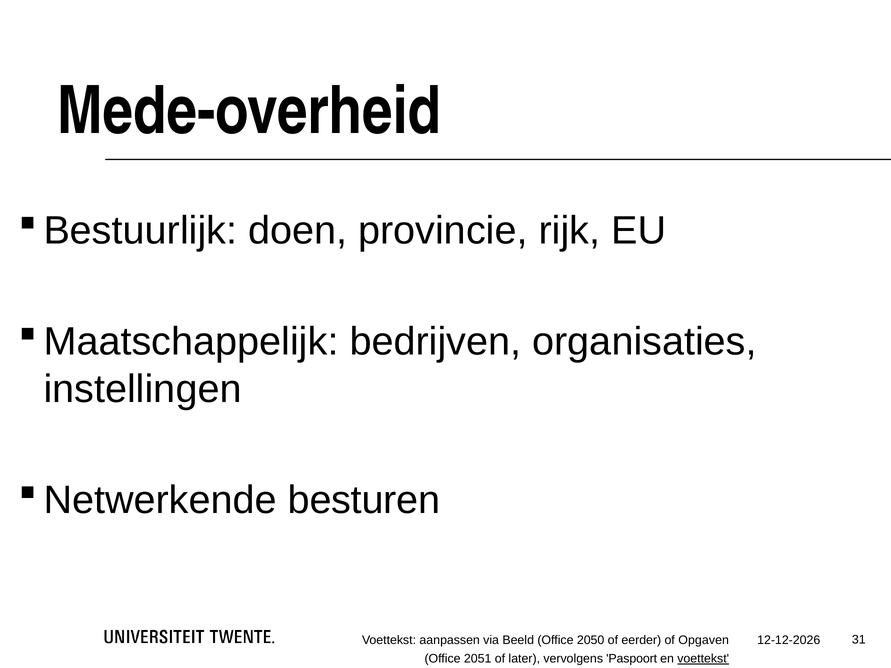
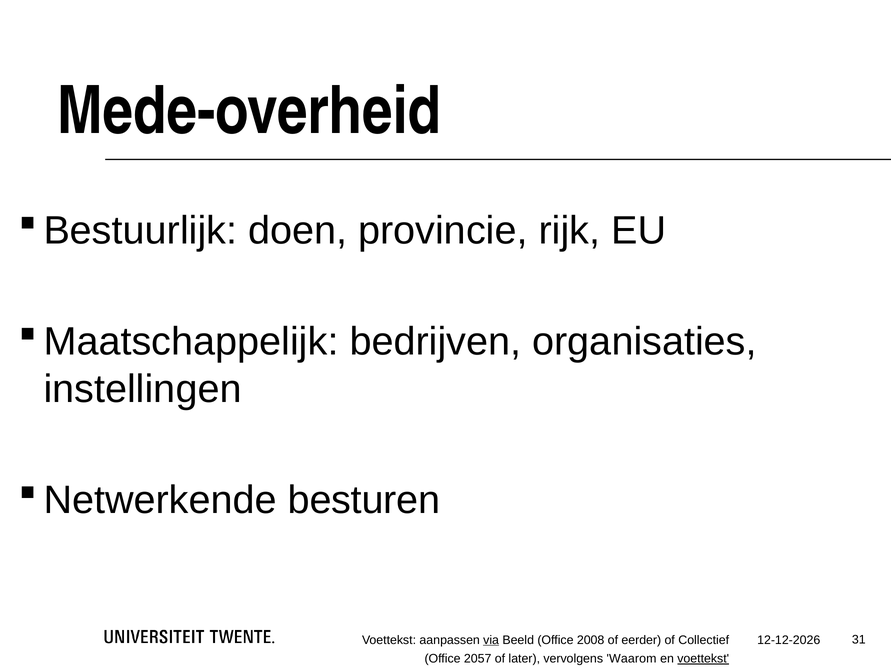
via underline: none -> present (491, 640)
2050: 2050 -> 2008 (591, 640)
Opgaven: Opgaven -> Collectief (704, 640)
2051: 2051 -> 2057 (478, 659)
Paspoort: Paspoort -> Waarom (632, 659)
